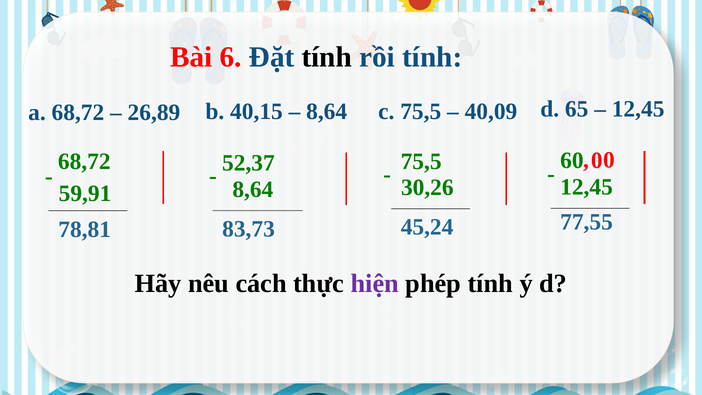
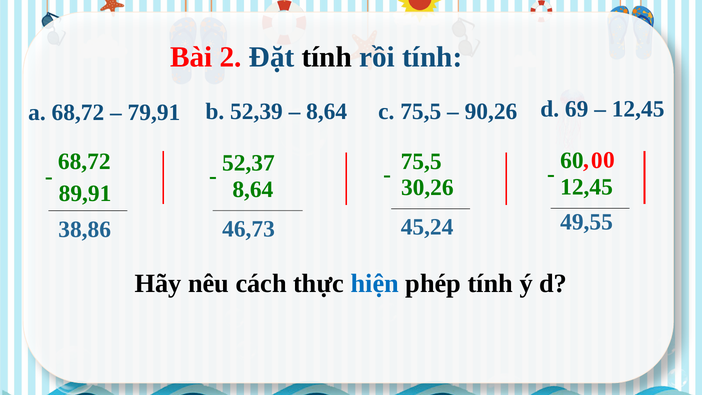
6: 6 -> 2 (231, 57)
40,09: 40,09 -> 90,26 (491, 111)
65: 65 -> 69 (577, 109)
26,89: 26,89 -> 79,91 (154, 112)
40,15: 40,15 -> 52,39 (256, 111)
59,91: 59,91 -> 89,91 (85, 194)
83,73: 83,73 -> 46,73 (249, 229)
77,55: 77,55 -> 49,55 (587, 222)
78,81: 78,81 -> 38,86 (85, 230)
hiện colour: purple -> blue (375, 283)
